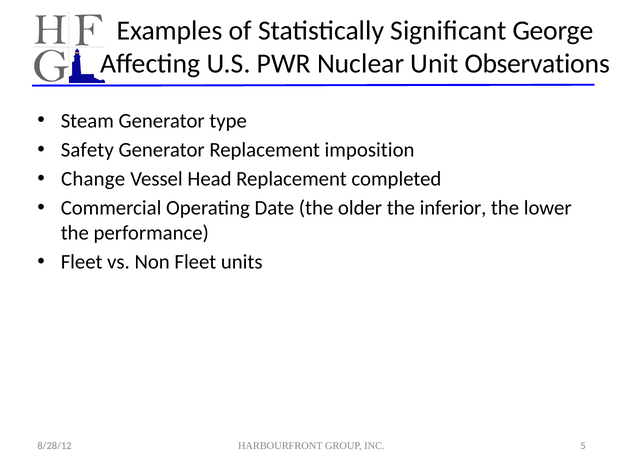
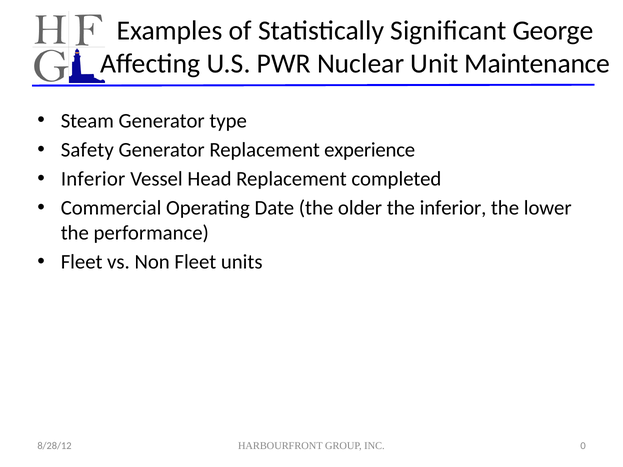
Observations: Observations -> Maintenance (537, 64)
imposition: imposition -> experience (370, 150)
Change: Change -> Inferior (93, 179)
5: 5 -> 0 (583, 446)
